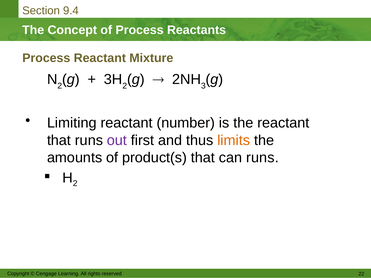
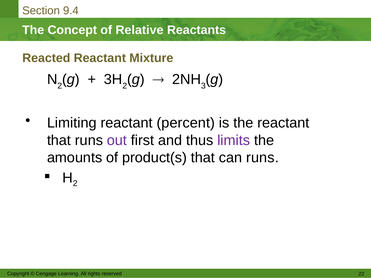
of Process: Process -> Relative (140, 30)
Process: Process -> Reacted (46, 58)
number: number -> percent (186, 123)
limits colour: orange -> purple (234, 140)
